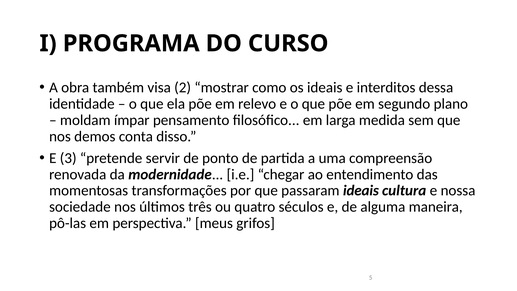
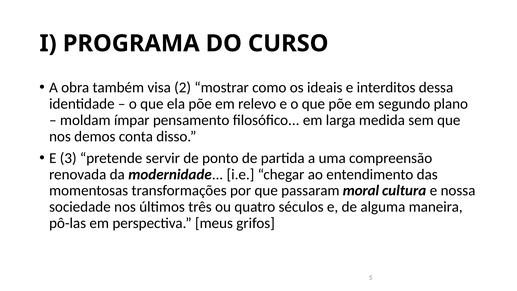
passaram ideais: ideais -> moral (361, 191)
